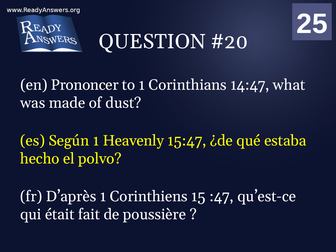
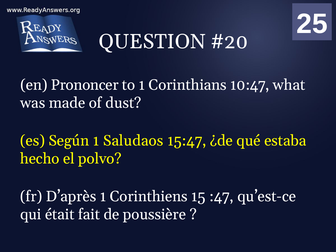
14:47: 14:47 -> 10:47 (250, 85)
Heavenly: Heavenly -> Saludaos (133, 141)
